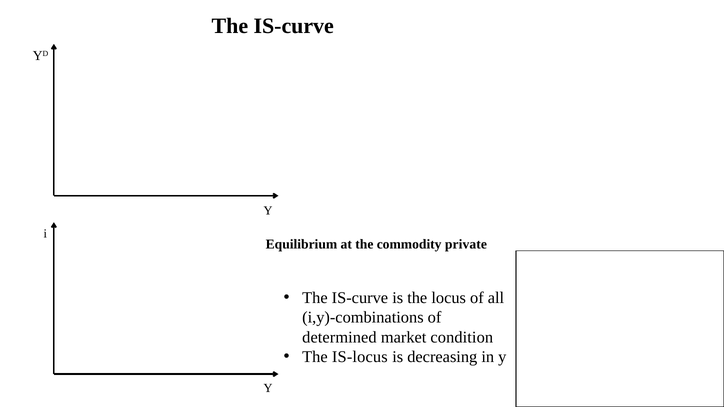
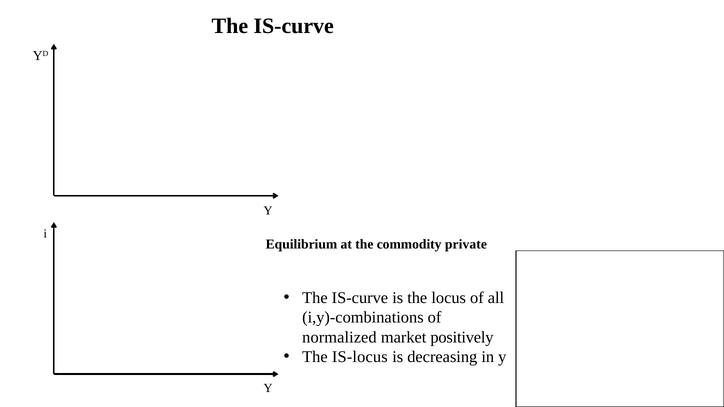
determined: determined -> normalized (339, 337)
condition: condition -> positively (462, 337)
